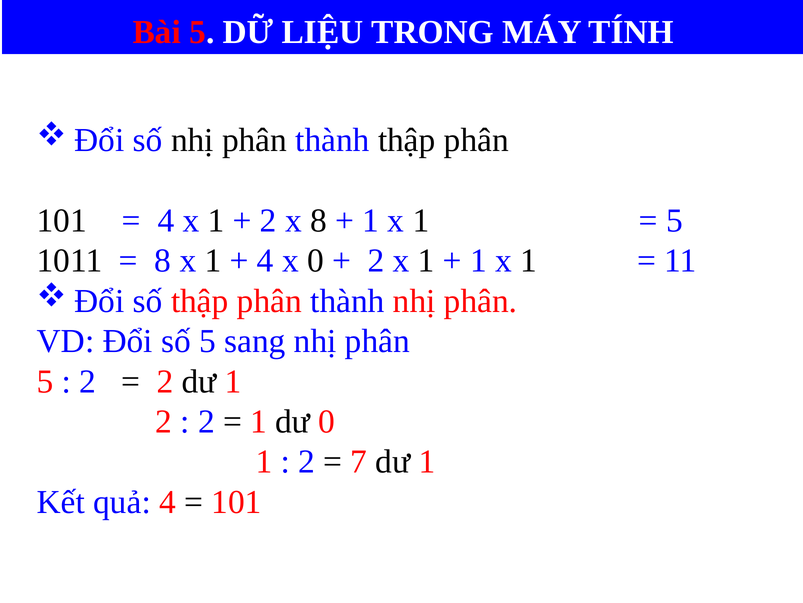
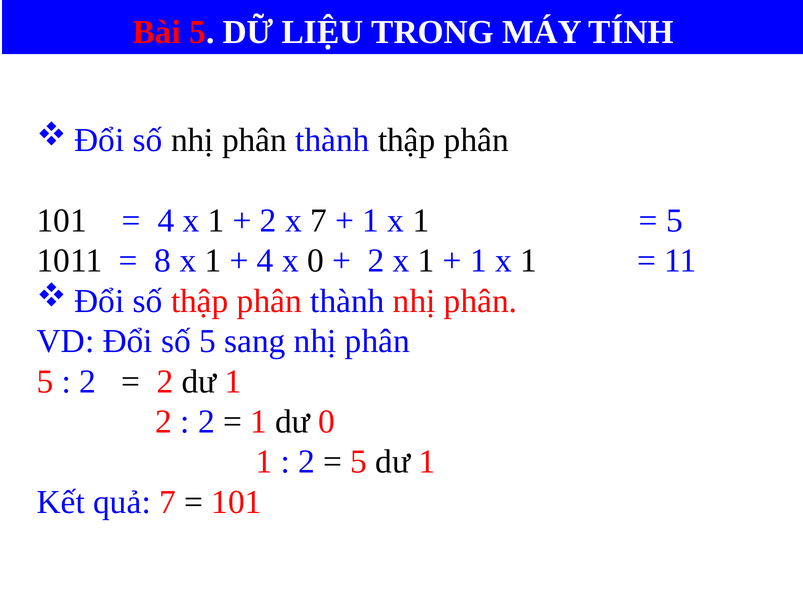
x 8: 8 -> 7 (318, 220)
7: 7 -> 5 (359, 461)
quả 4: 4 -> 7 (168, 501)
